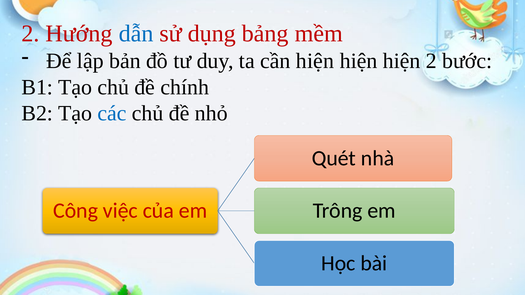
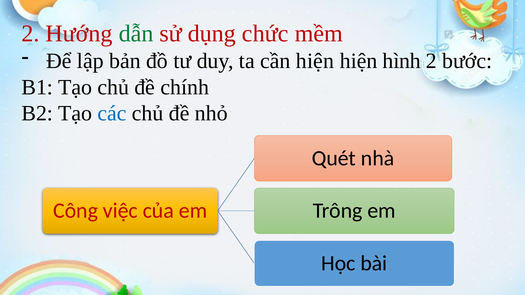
dẫn colour: blue -> green (136, 34)
bảng: bảng -> chức (265, 34)
hiện: hiện -> hình (402, 61)
